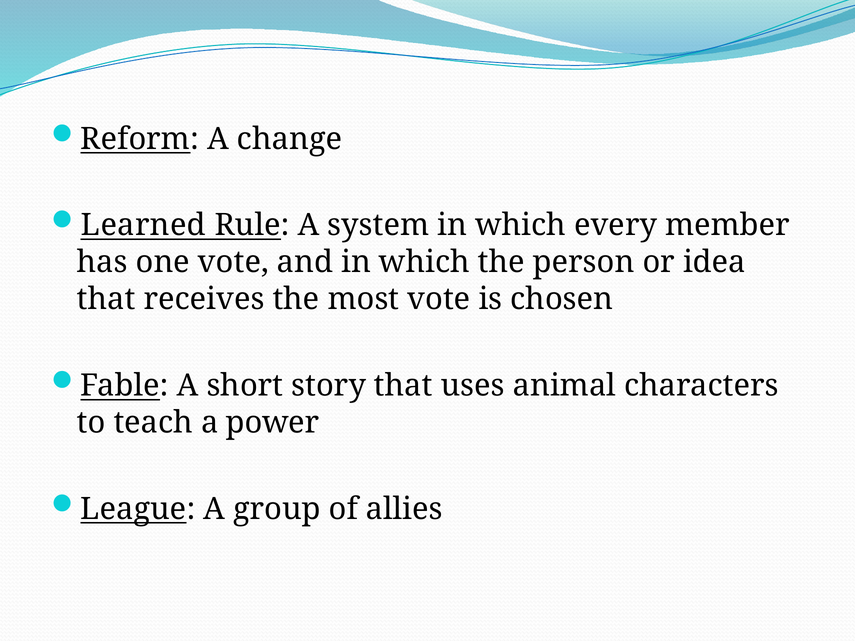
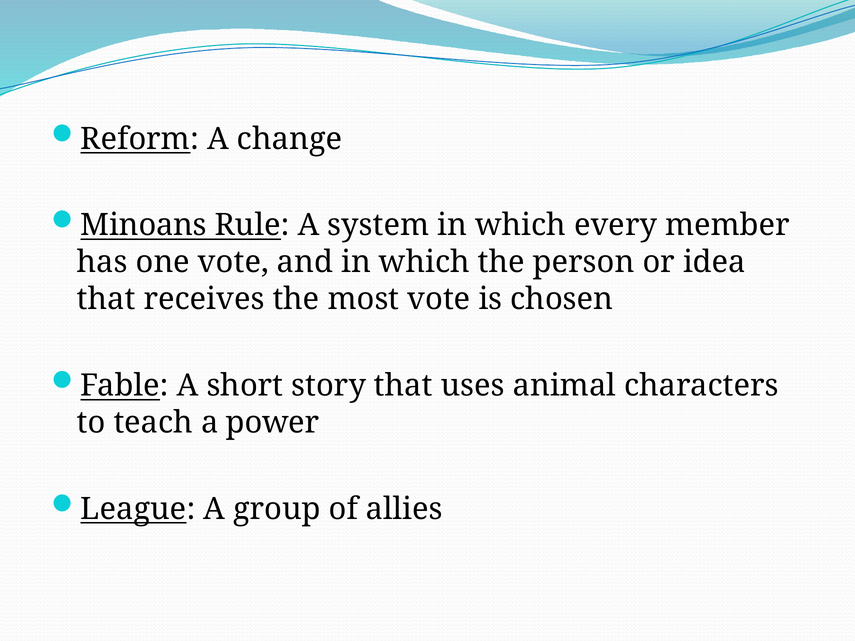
Learned: Learned -> Minoans (144, 225)
